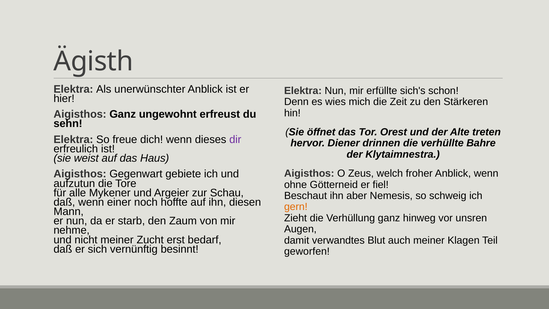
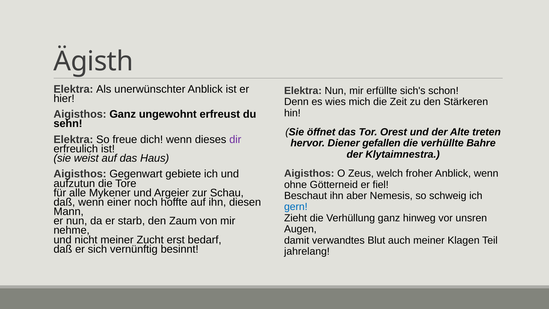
drinnen: drinnen -> gefallen (381, 143)
gern colour: orange -> blue (296, 207)
geworfen: geworfen -> jahrelang (307, 251)
